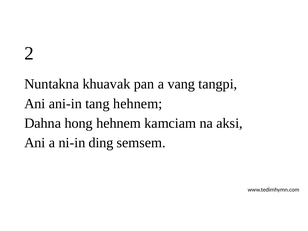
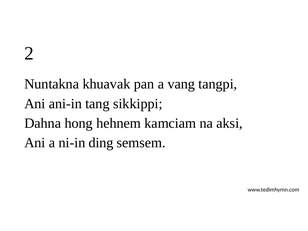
tang hehnem: hehnem -> sikkippi (138, 104)
